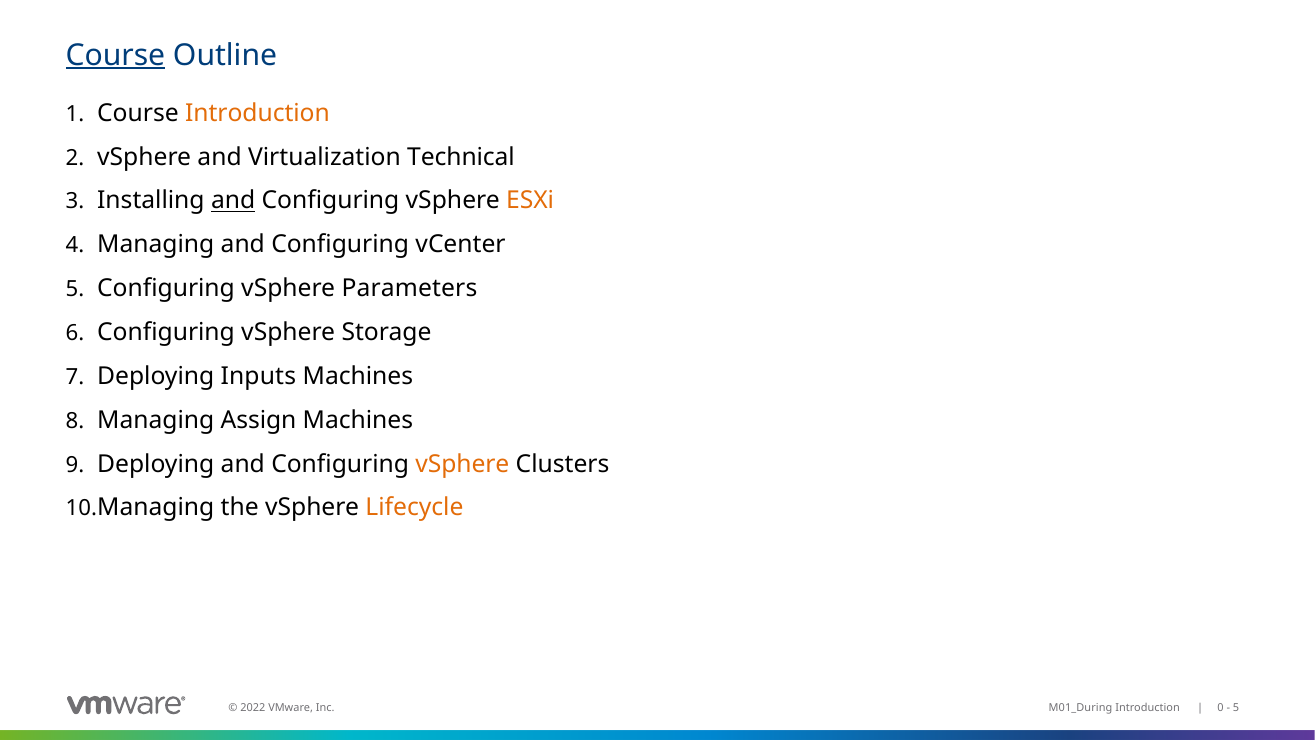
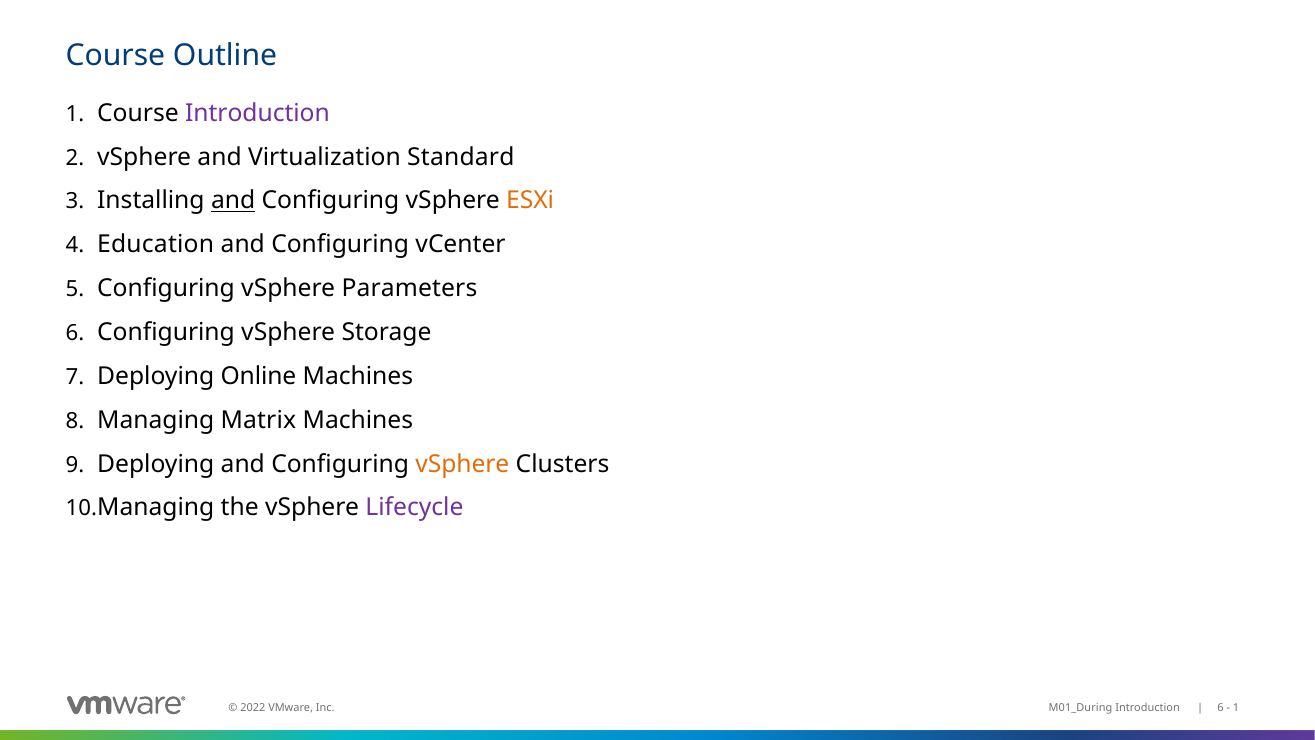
Course underline: present -> none (115, 55)
Introduction colour: orange -> purple (257, 113)
Technical: Technical -> Standard (461, 157)
Managing: Managing -> Education (156, 244)
Inputs: Inputs -> Online (258, 376)
Assign: Assign -> Matrix (258, 420)
Lifecycle colour: orange -> purple (414, 508)
0: 0 -> 6 (1221, 708)
5: 5 -> 1 (1236, 708)
